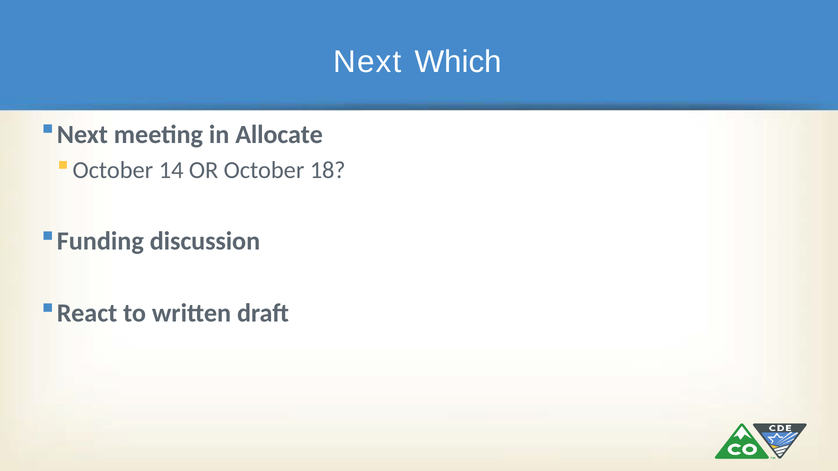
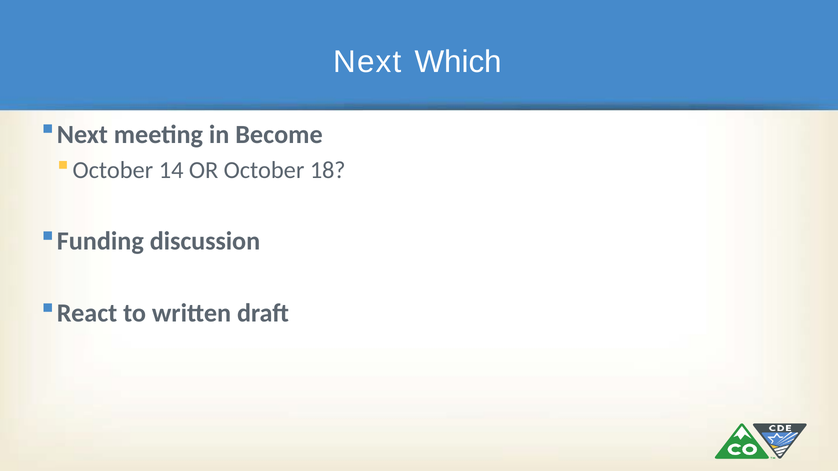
Allocate: Allocate -> Become (279, 135)
